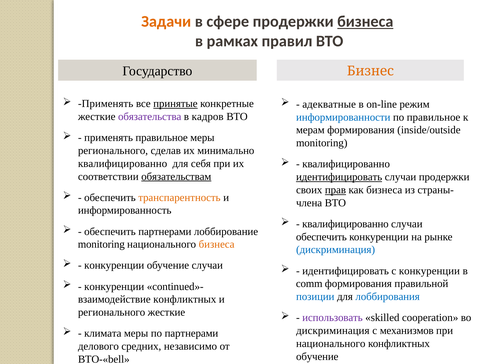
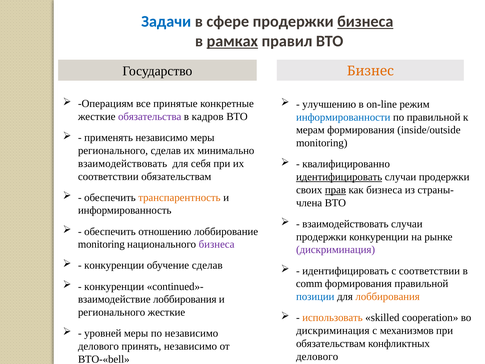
Задачи colour: orange -> blue (166, 22)
рамках underline: none -> present (232, 41)
Применять: Применять -> Операциям (106, 104)
принятые underline: present -> none (175, 104)
адекватные: адекватные -> улучшению (329, 104)
по правильное: правильное -> правильной (434, 117)
применять правильное: правильное -> независимо (162, 138)
квалифицированно: квалифицированно -> взаимодействовать (123, 163)
обязательствам underline: present -> none (176, 176)
квалифицированно: квалифицированно -> взаимодействовать (345, 224)
обеспечить партнерами: партнерами -> отношению (165, 231)
обеспечить: обеспечить -> продержки (321, 237)
бизнеса colour: orange -> purple (217, 244)
дискриминация colour: blue -> purple (336, 250)
обучение случаи: случаи -> сделав (207, 265)
с конкуренции: конкуренции -> соответствии (429, 271)
лоббирования colour: blue -> orange (388, 296)
конфликтных: конфликтных -> лоббирования (185, 299)
использовать colour: purple -> orange (333, 317)
климата: климата -> уровней (103, 333)
по партнерами: партнерами -> независимо (191, 333)
национального: национального -> обязательствам (331, 343)
средних: средних -> принять (141, 346)
обучение: обучение -> делового (317, 356)
